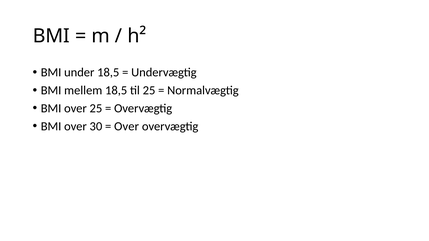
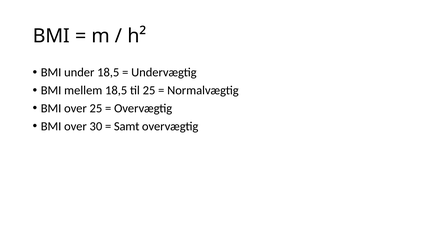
Over: Over -> Samt (127, 126)
